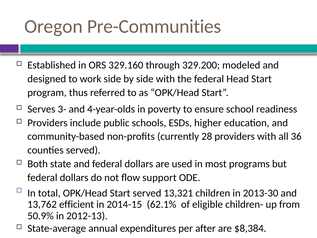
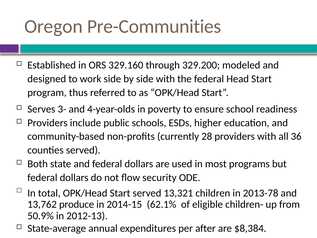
support: support -> security (159, 177)
2013-30: 2013-30 -> 2013-78 (261, 193)
efficient: efficient -> produce (77, 204)
